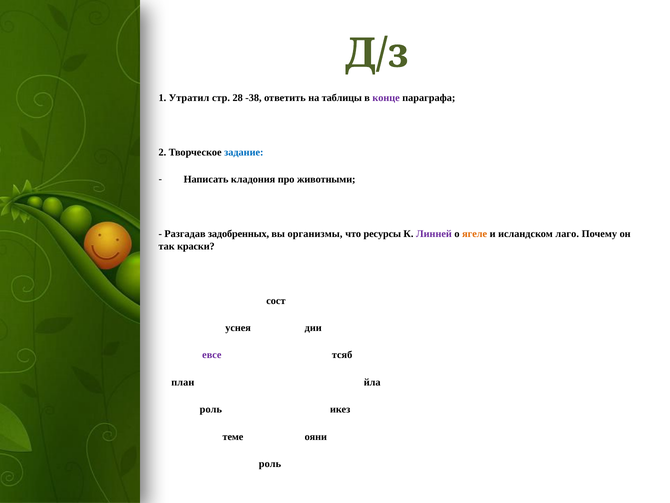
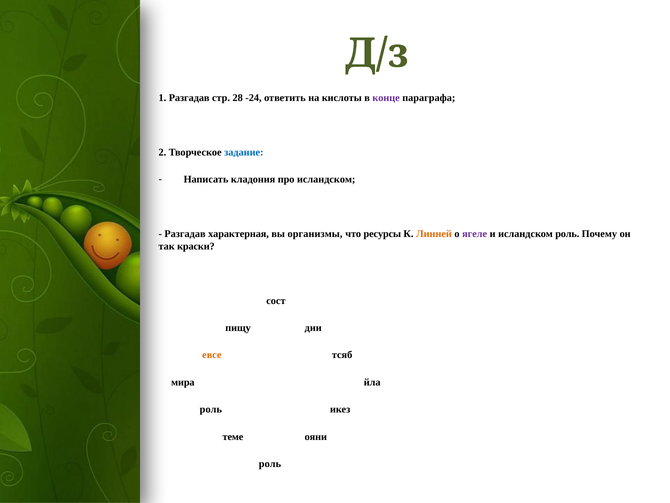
1 Утратил: Утратил -> Разгадав (189, 98)
-38: -38 -> -24 (253, 98)
таблицы: таблицы -> кислоты (342, 98)
про животными: животными -> исландском (326, 179)
задобренных: задобренных -> характерная (239, 234)
Линней colour: purple -> orange (434, 234)
ягеле colour: orange -> purple (475, 234)
исландском лаго: лаго -> роль (567, 234)
уснея: уснея -> пищу (238, 328)
евсе colour: purple -> orange (212, 355)
план: план -> мира (183, 382)
